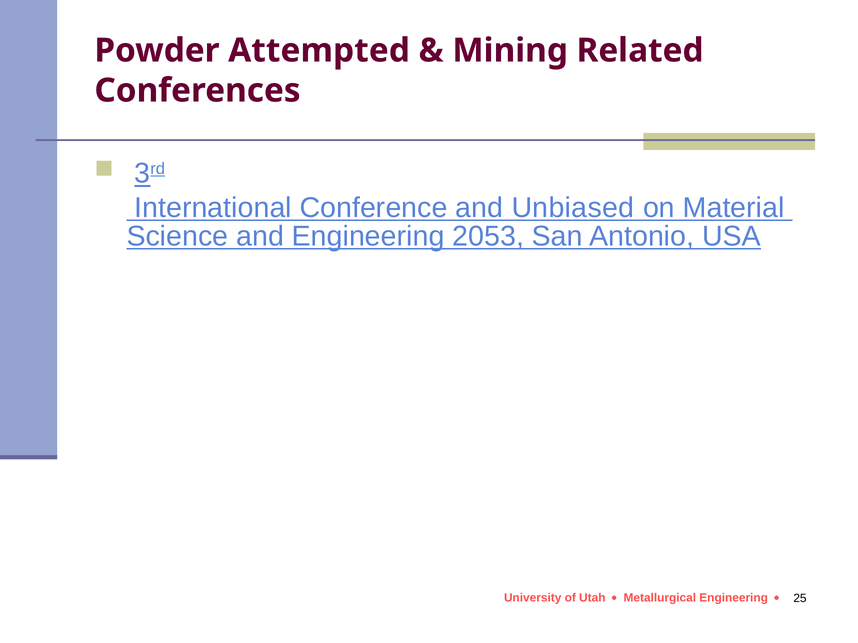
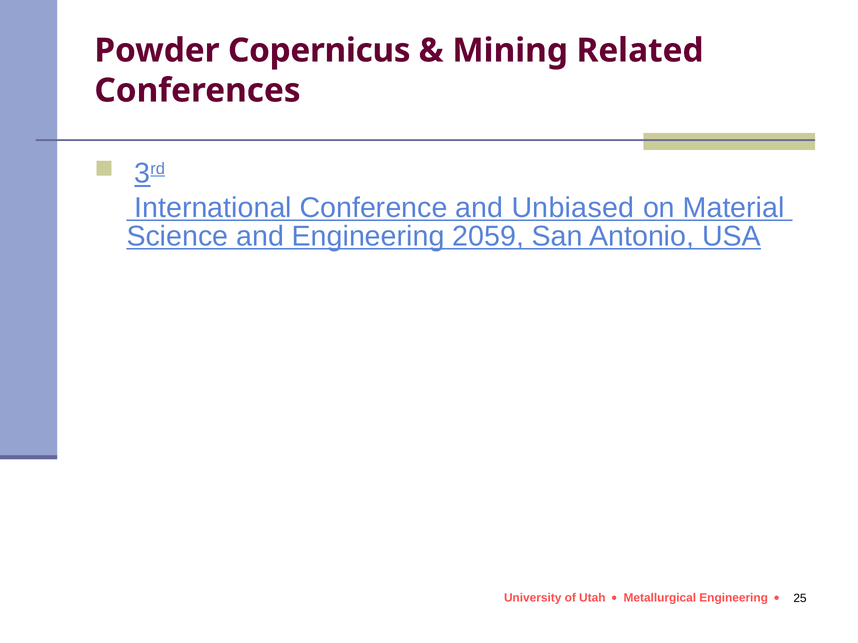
Attempted: Attempted -> Copernicus (319, 51)
2053: 2053 -> 2059 (488, 237)
